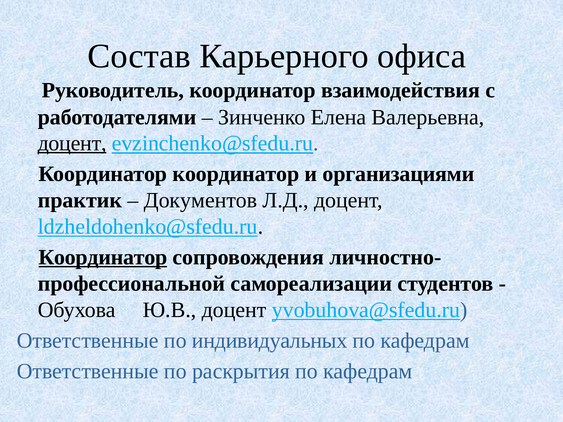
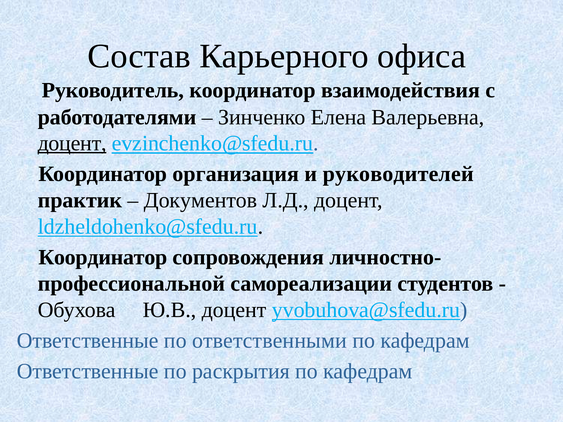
Координатор координатор: координатор -> организация (236, 174)
организациями: организациями -> руководителей (398, 174)
Координатор underline: present -> none (103, 257)
индивидуальных: индивидуальных -> ответственными (269, 341)
